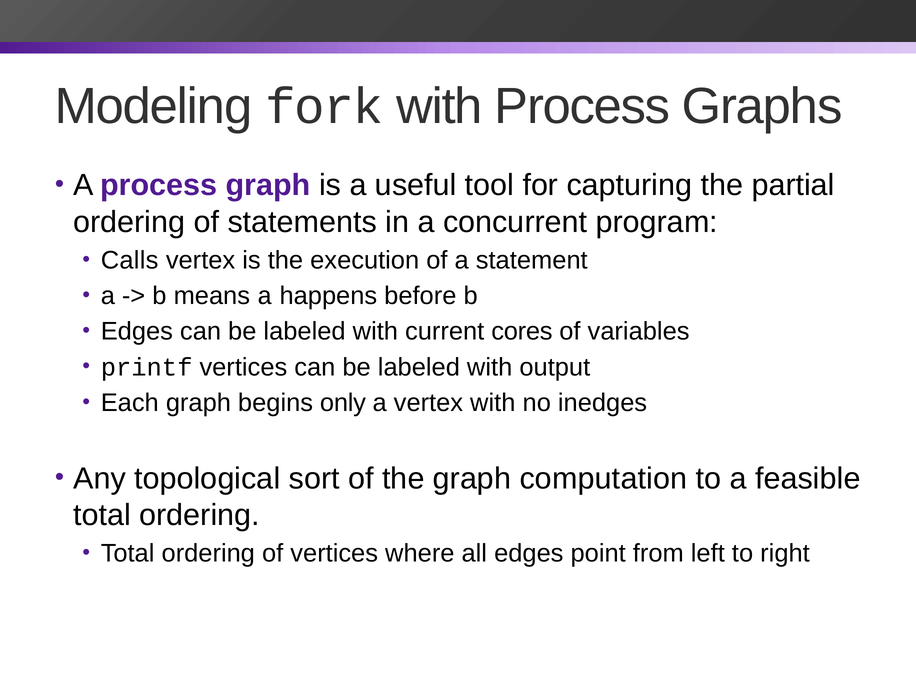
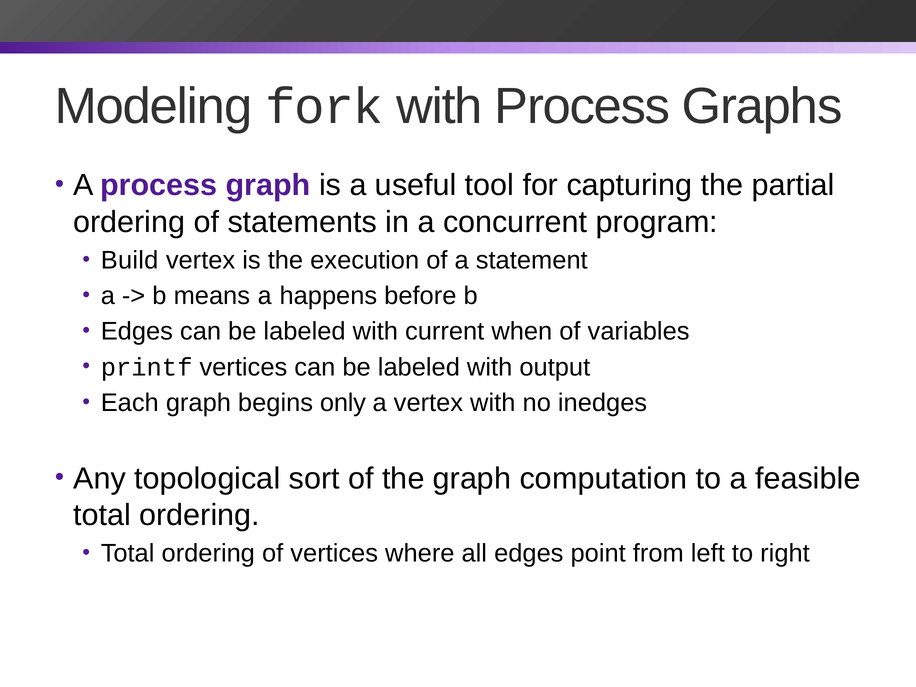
Calls: Calls -> Build (130, 260)
cores: cores -> when (522, 332)
